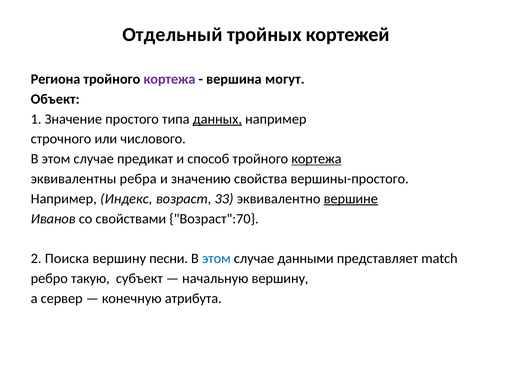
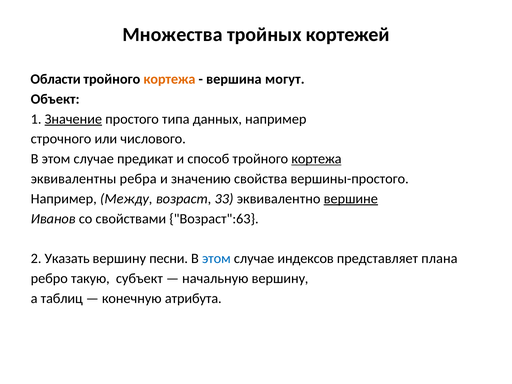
Отдельный: Отдельный -> Множества (172, 34)
Региона: Региона -> Области (56, 79)
кортежа colour: purple -> orange (169, 79)
Значение underline: none -> present (73, 119)
данных underline: present -> none (217, 119)
Индекс: Индекс -> Между (126, 199)
Возраст":70: Возраст":70 -> Возраст":63 (214, 219)
Поиска: Поиска -> Указать (67, 259)
данными: данными -> индексов (306, 259)
match: match -> плана (439, 259)
сервер: сервер -> таблиц (62, 298)
